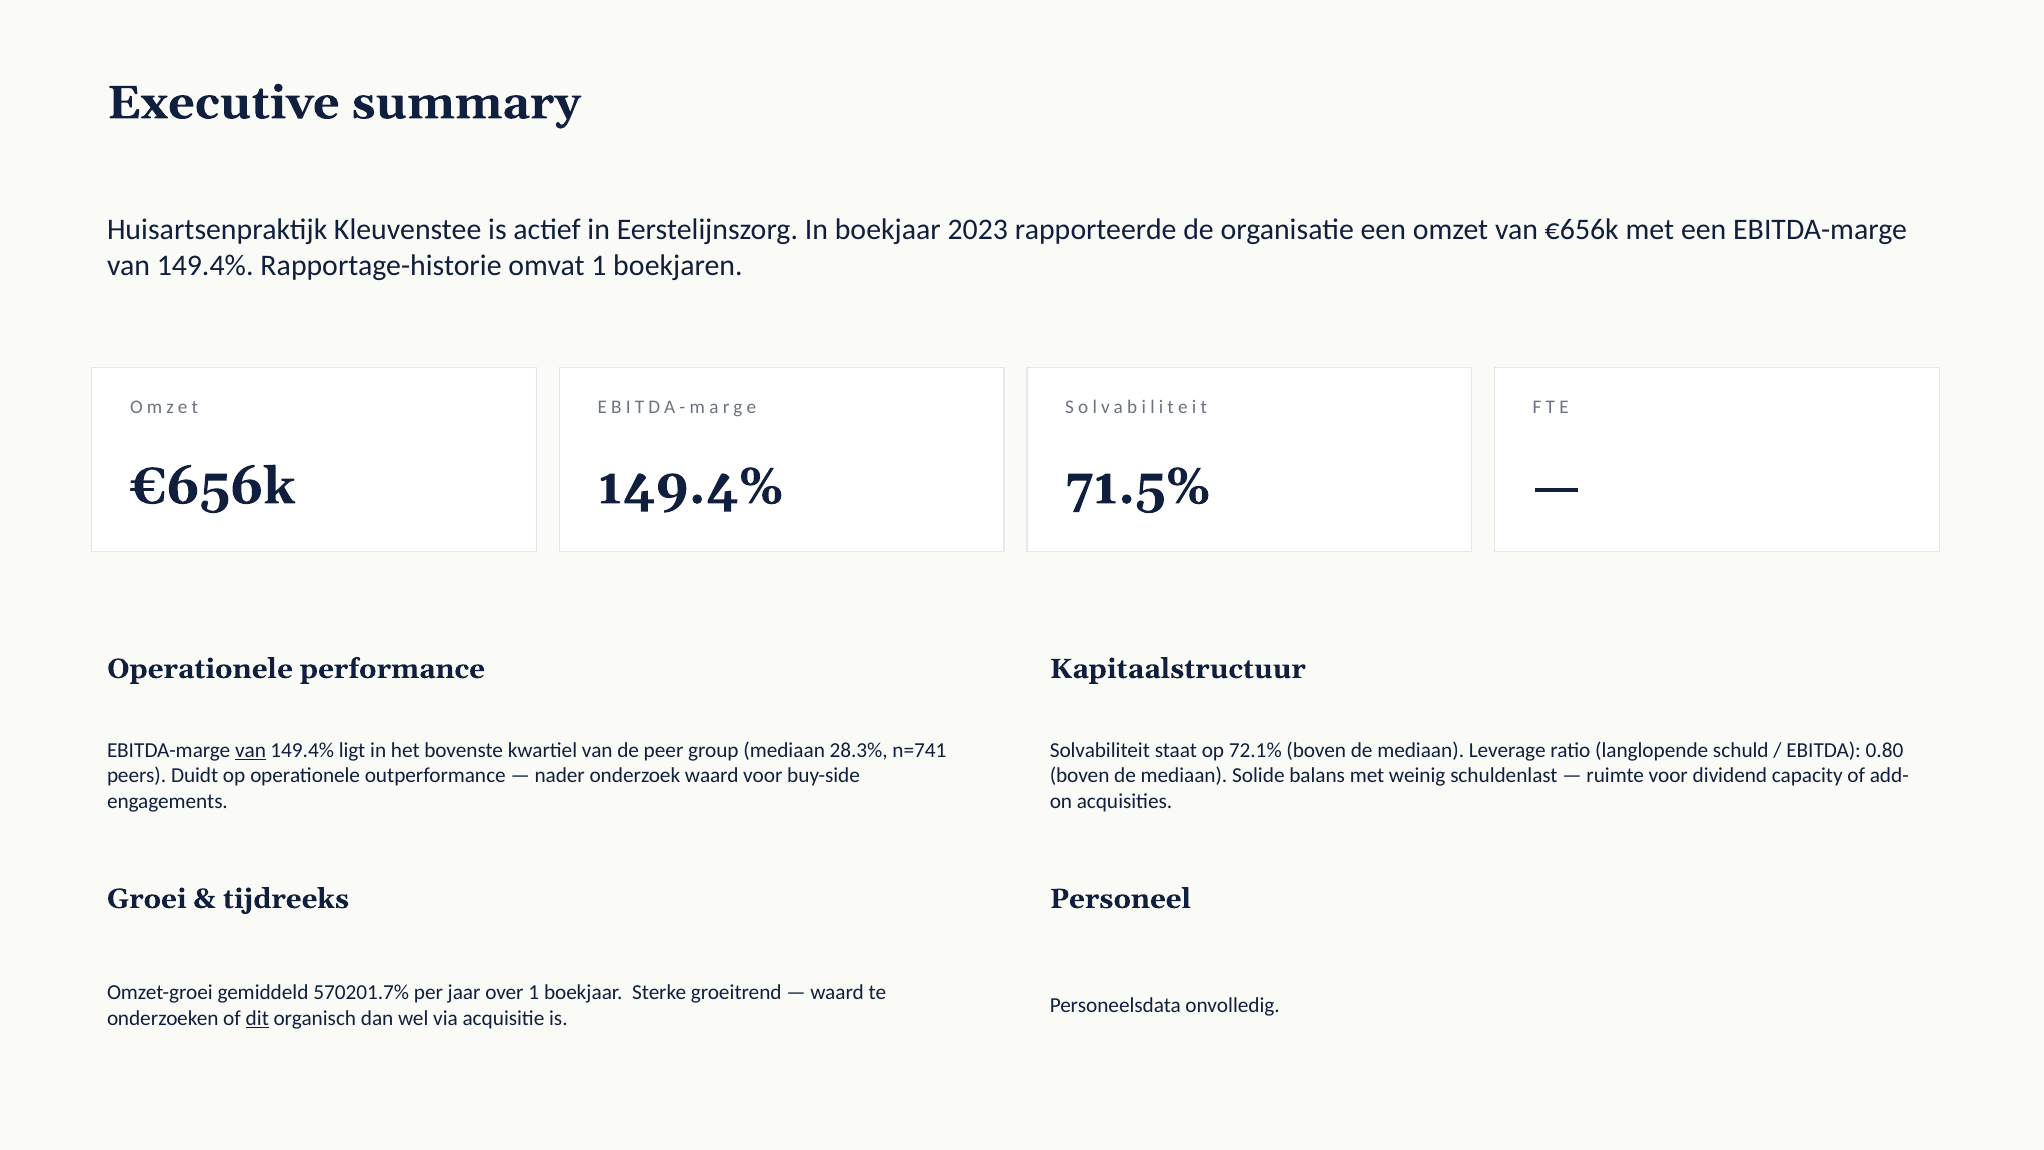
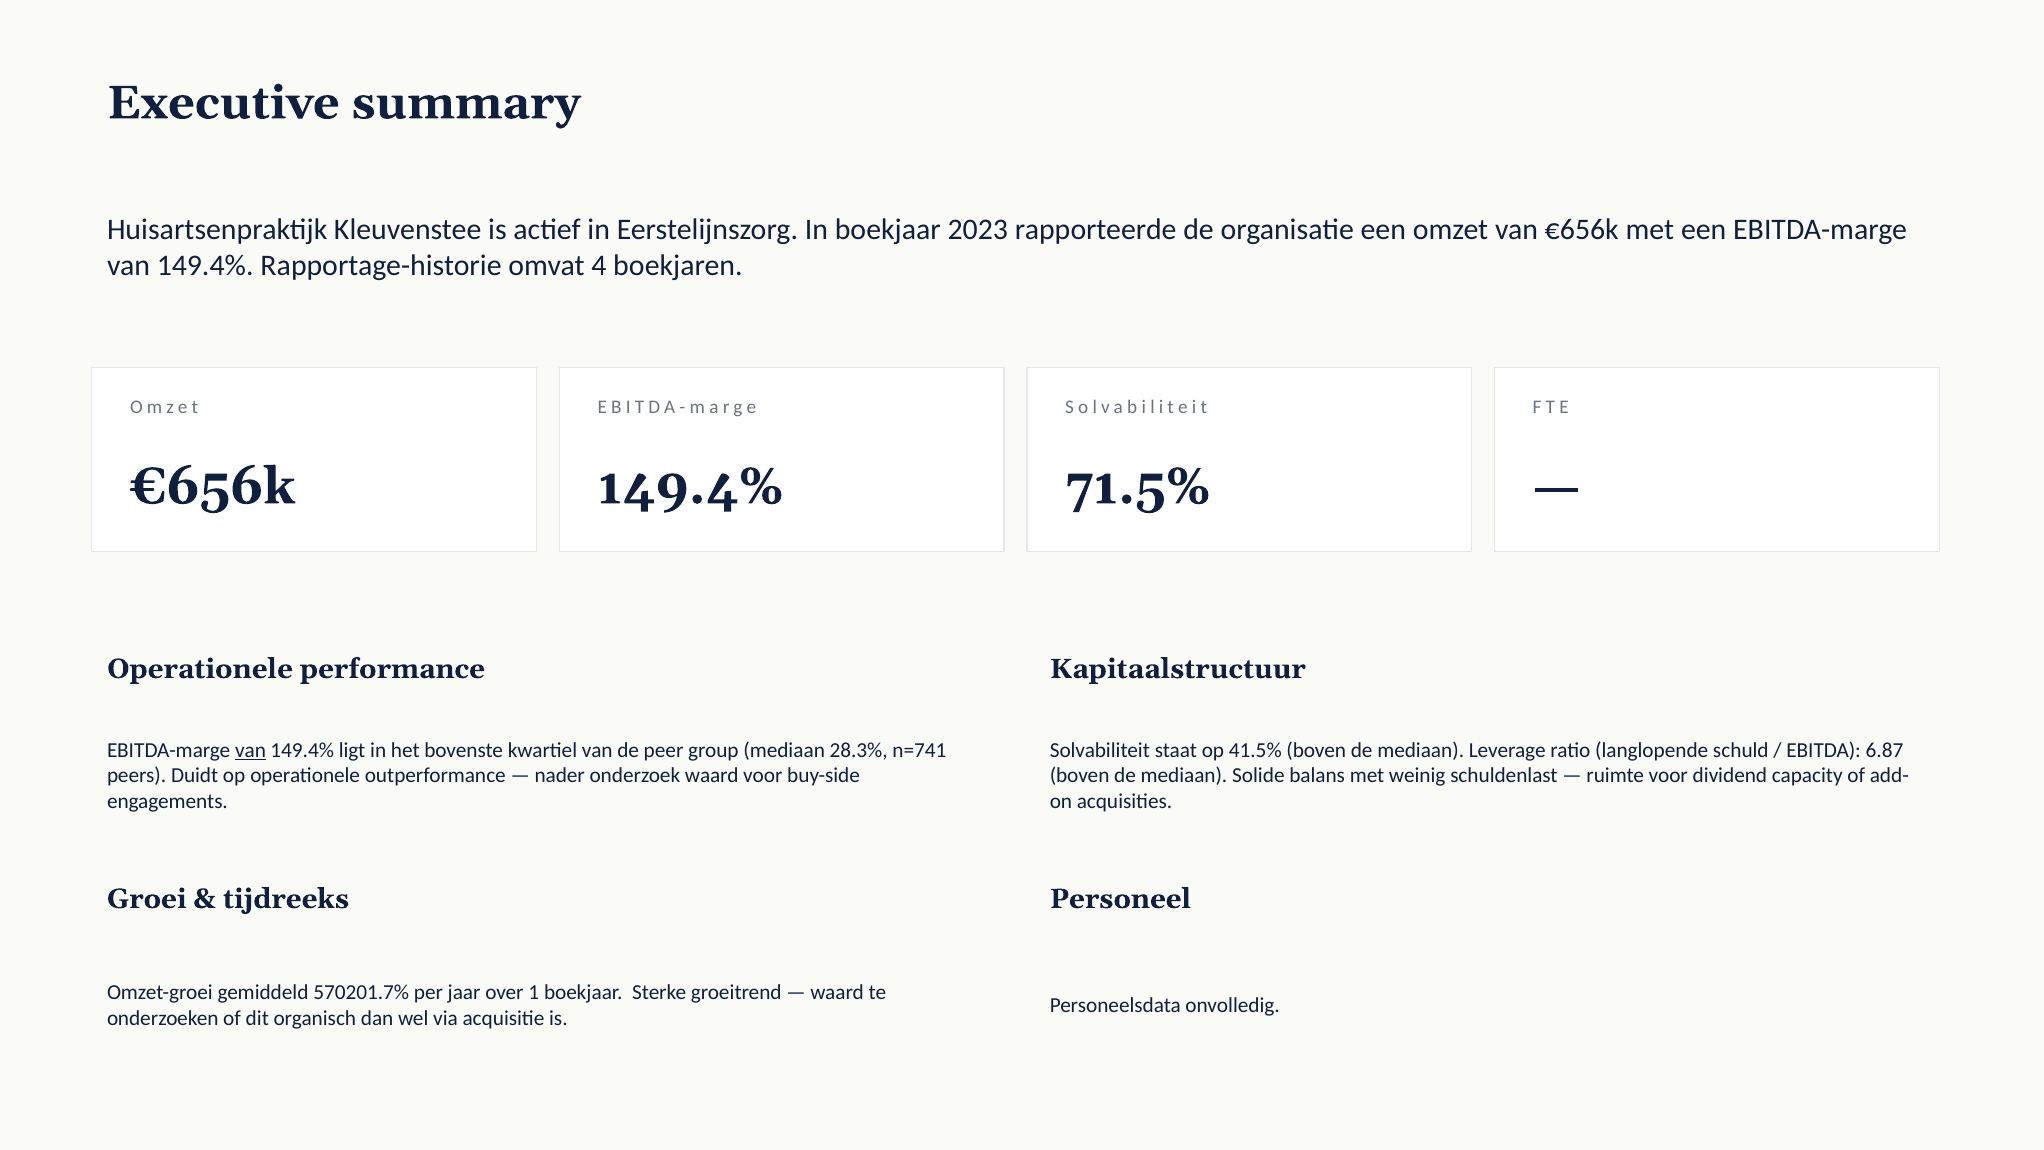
omvat 1: 1 -> 4 (599, 265)
72.1%: 72.1% -> 41.5% (1255, 750)
0.80: 0.80 -> 6.87 (1885, 750)
dit underline: present -> none (257, 1018)
